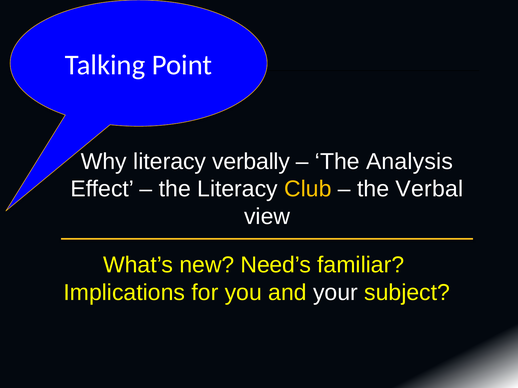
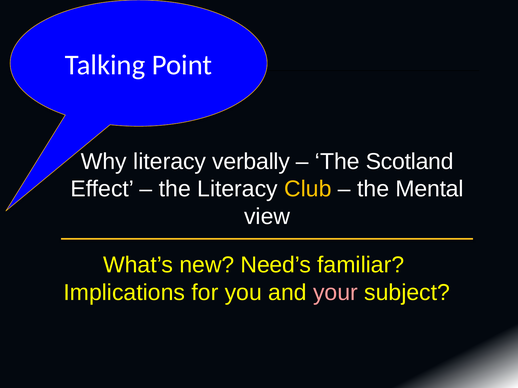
Analysis: Analysis -> Scotland (410, 162)
Verbal: Verbal -> Mental (430, 189)
your colour: white -> pink (335, 293)
